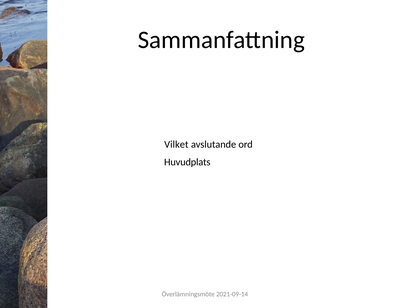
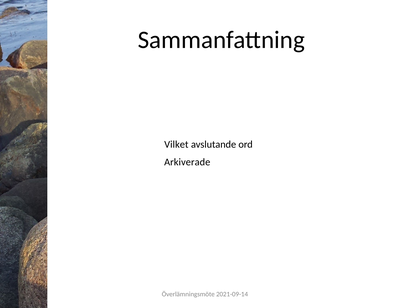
Huvudplats: Huvudplats -> Arkiverade (187, 162)
